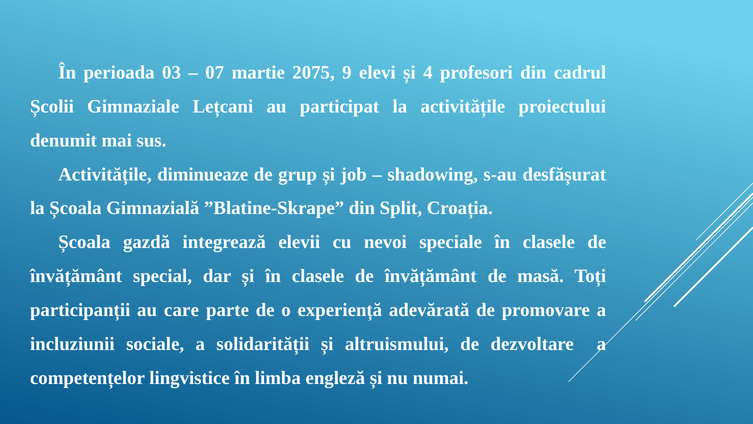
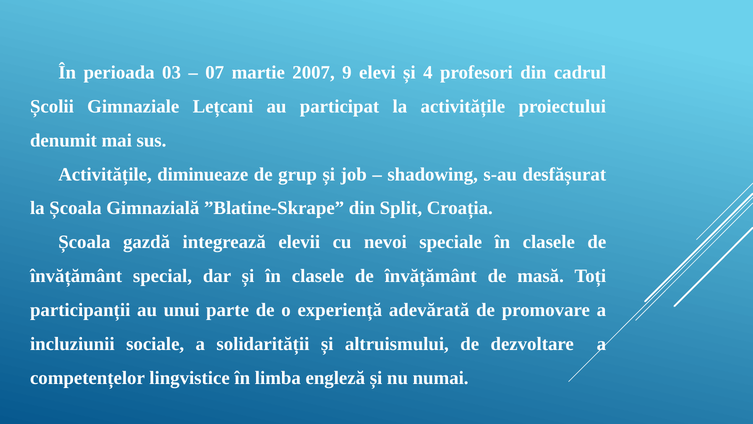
2075: 2075 -> 2007 (314, 72)
care: care -> unui (182, 310)
